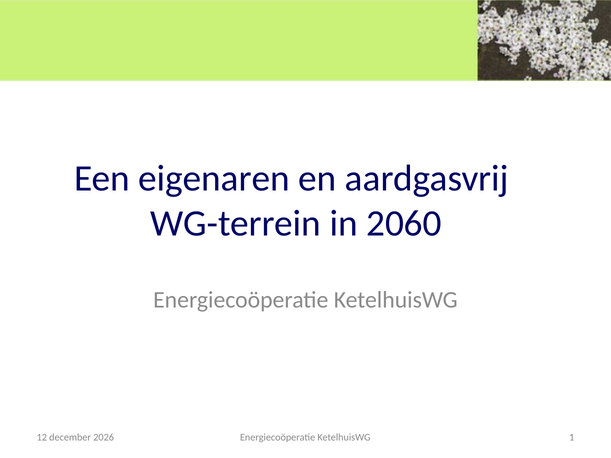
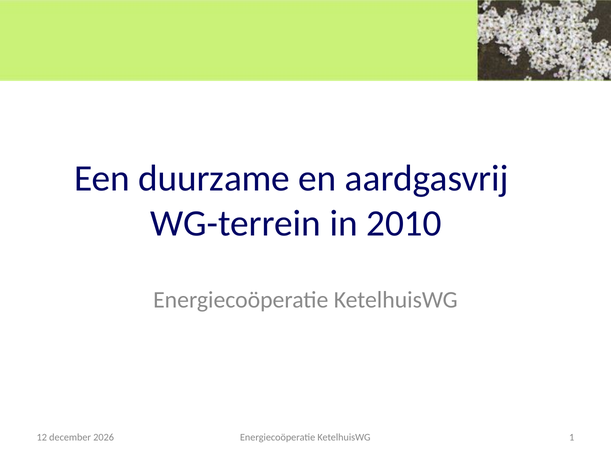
eigenaren: eigenaren -> duurzame (214, 179)
2060: 2060 -> 2010 (404, 223)
